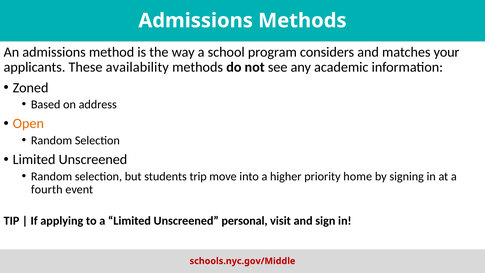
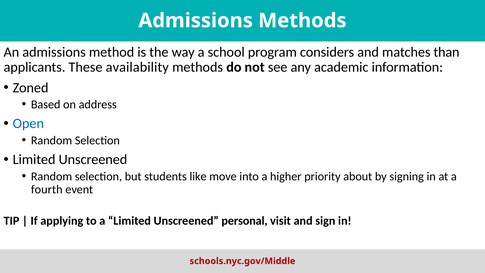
your: your -> than (447, 52)
Open colour: orange -> blue (28, 124)
trip: trip -> like (198, 176)
home: home -> about (358, 176)
